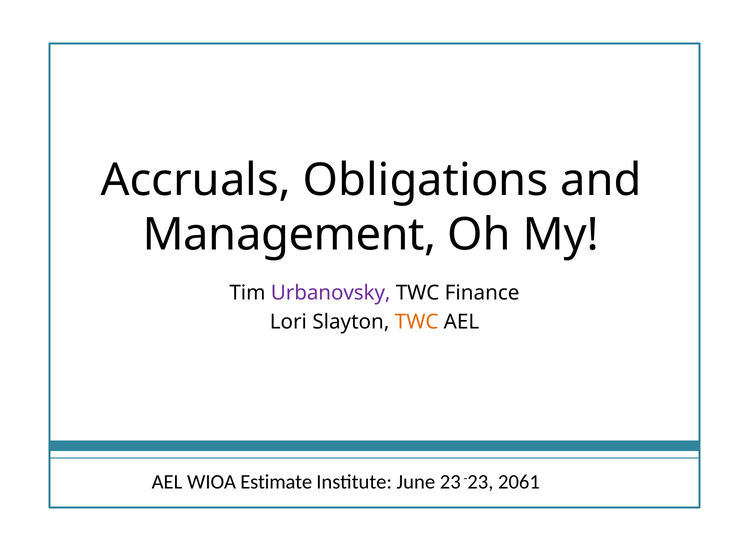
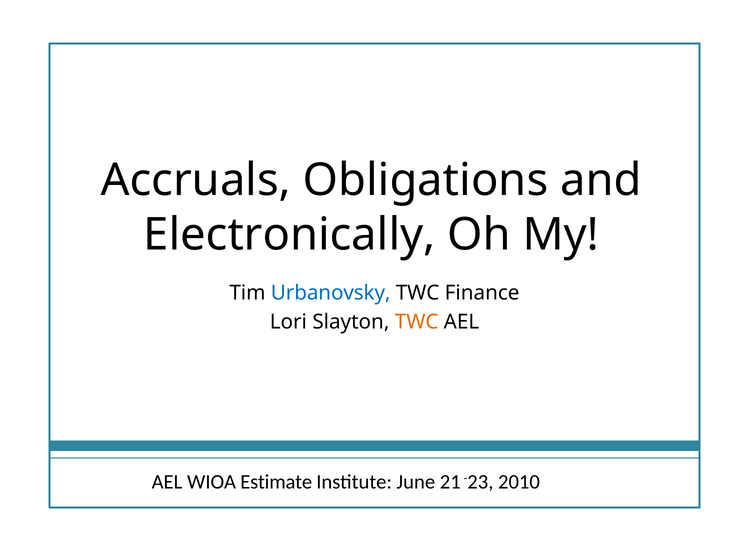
Management: Management -> Electronically (289, 235)
Urbanovsky colour: purple -> blue (331, 293)
23: 23 -> 21 (450, 482)
2061: 2061 -> 2010 (519, 482)
